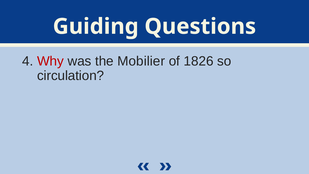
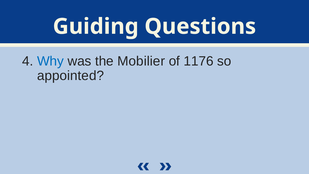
Why colour: red -> blue (50, 61)
1826: 1826 -> 1176 (199, 61)
circulation: circulation -> appointed (71, 76)
